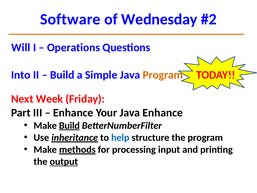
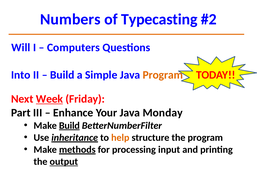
Software: Software -> Numbers (70, 19)
Wednesday: Wednesday -> Typecasting (159, 19)
Operations: Operations -> Computers (73, 47)
Week underline: none -> present (49, 99)
Java Enhance: Enhance -> Monday (163, 113)
help colour: blue -> orange (120, 137)
